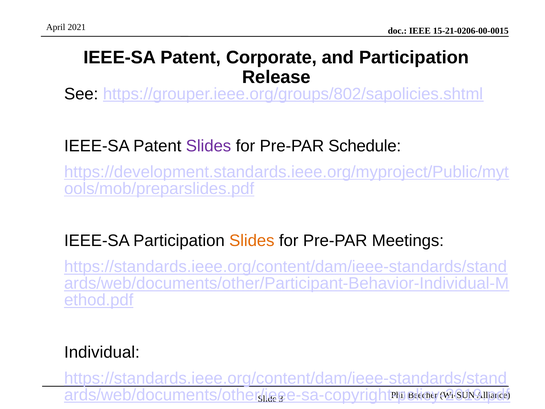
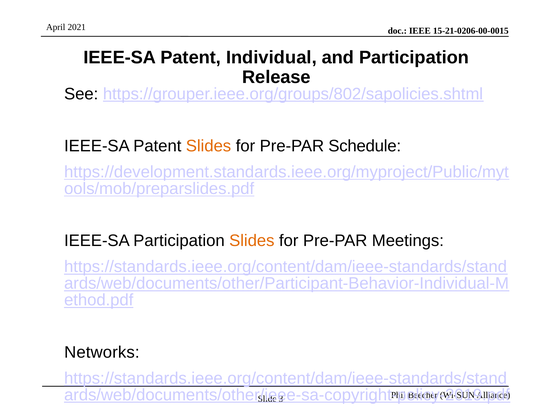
Corporate: Corporate -> Individual (271, 57)
Slides colour: purple -> orange (209, 146)
Individual: Individual -> Networks (102, 352)
